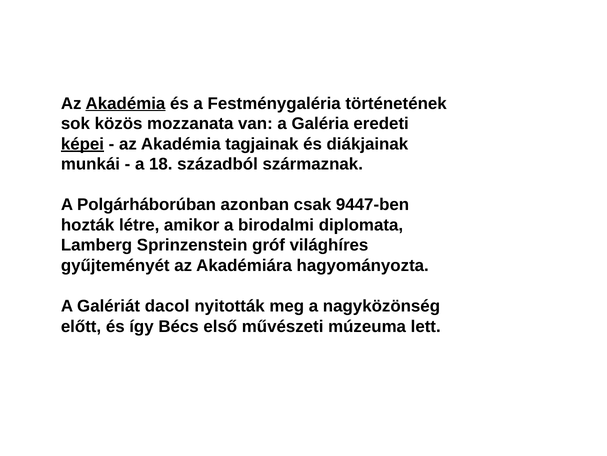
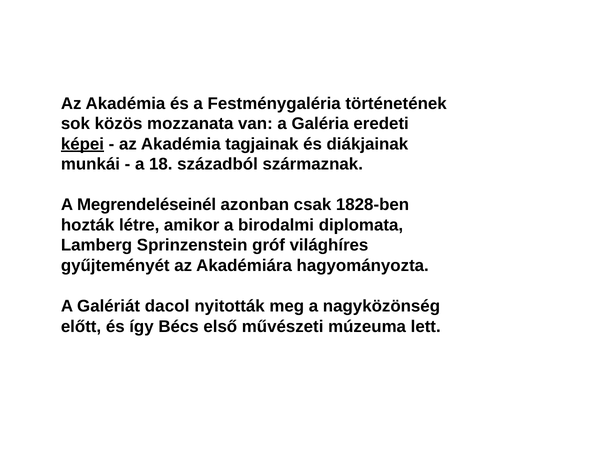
Akadémia underline: present -> none (125, 103)
Polgárháborúban: Polgárháborúban -> Megrendeléseinél (147, 204)
9447-ben: 9447-ben -> 1828-ben (373, 204)
